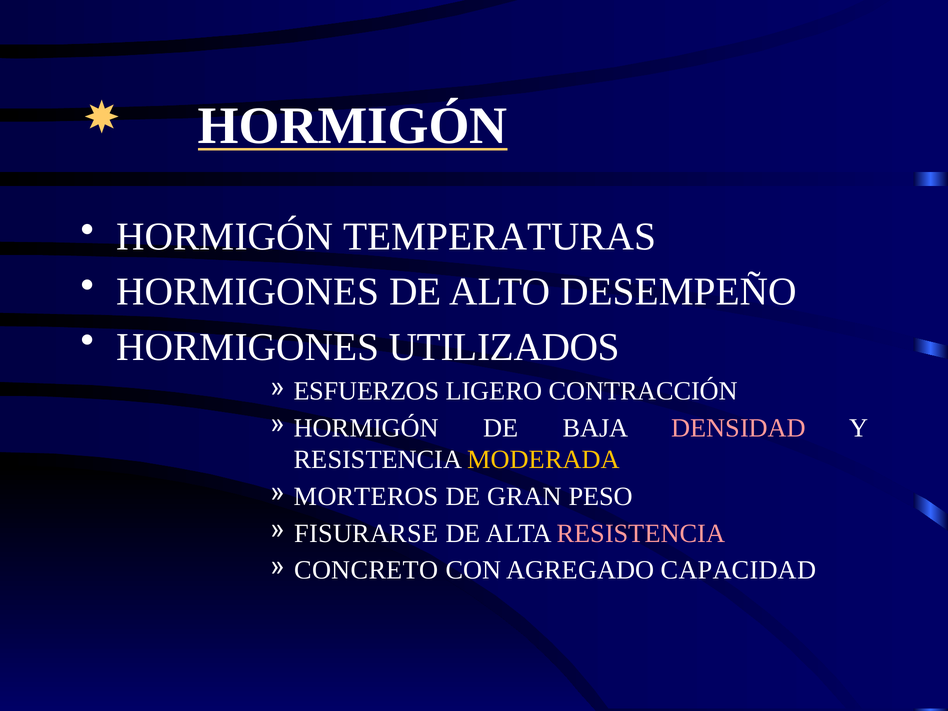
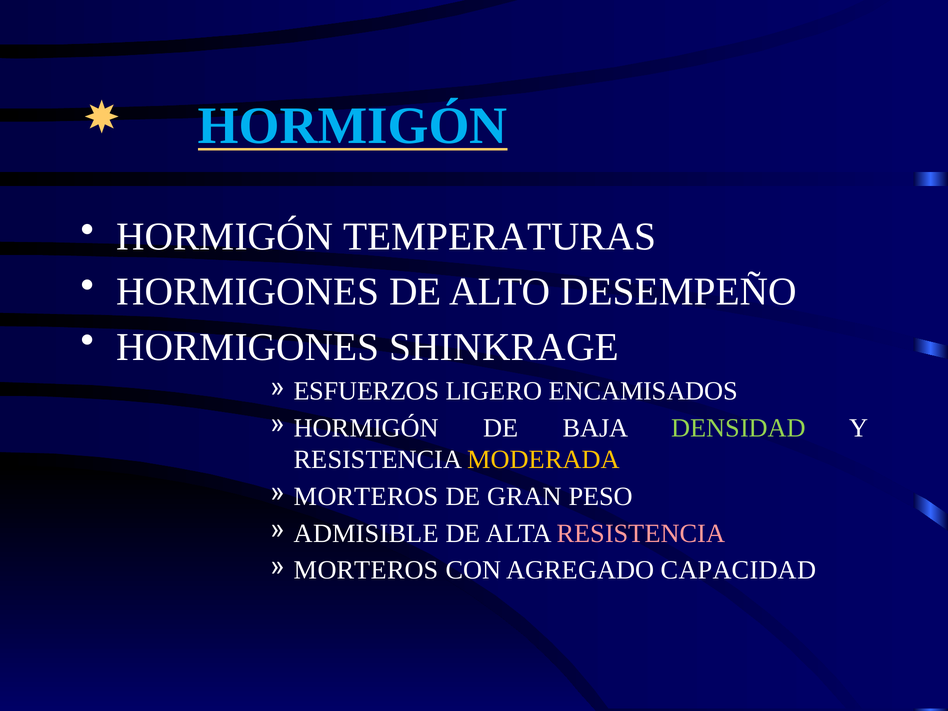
HORMIGÓN colour: white -> light blue (353, 126)
UTILIZADOS: UTILIZADOS -> SHINKRAGE (504, 347)
CONTRACCIÓN: CONTRACCIÓN -> ENCAMISADOS (643, 391)
DENSIDAD colour: pink -> light green (739, 428)
FISURARSE: FISURARSE -> ADMISIBLE (366, 533)
CONCRETO: CONCRETO -> MORTEROS (366, 570)
